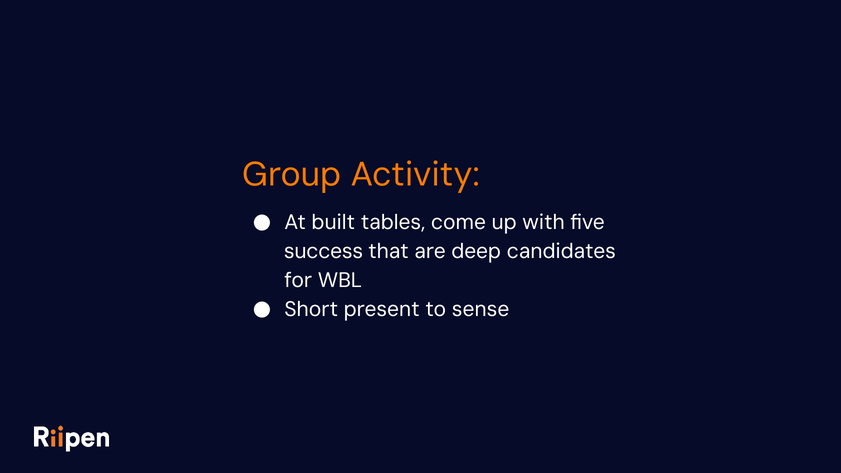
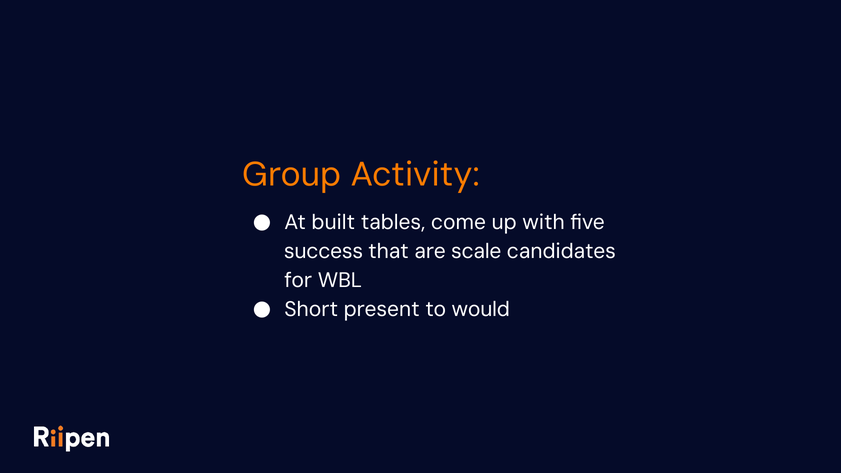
deep: deep -> scale (476, 251)
sense: sense -> would (481, 309)
